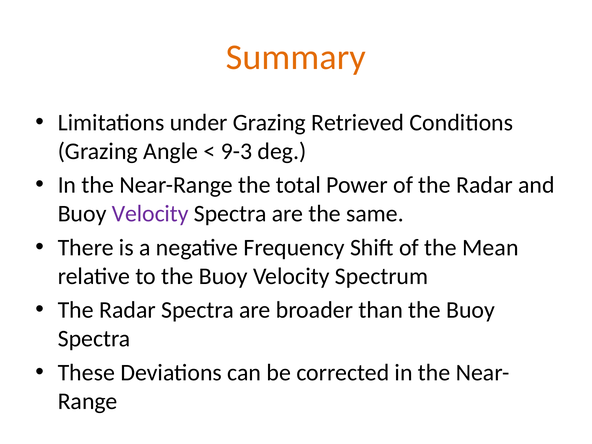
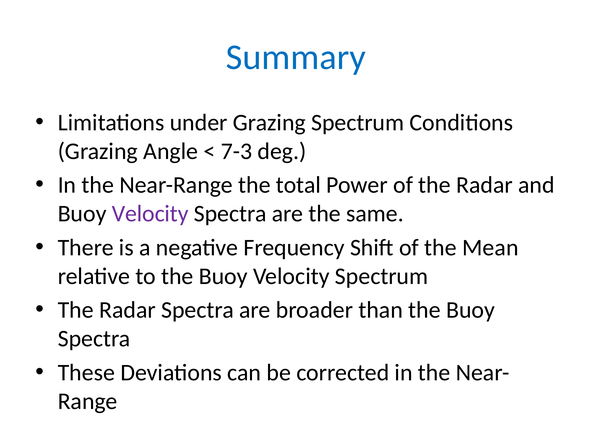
Summary colour: orange -> blue (296, 57)
Grazing Retrieved: Retrieved -> Spectrum (358, 123)
9-3: 9-3 -> 7-3 (236, 151)
